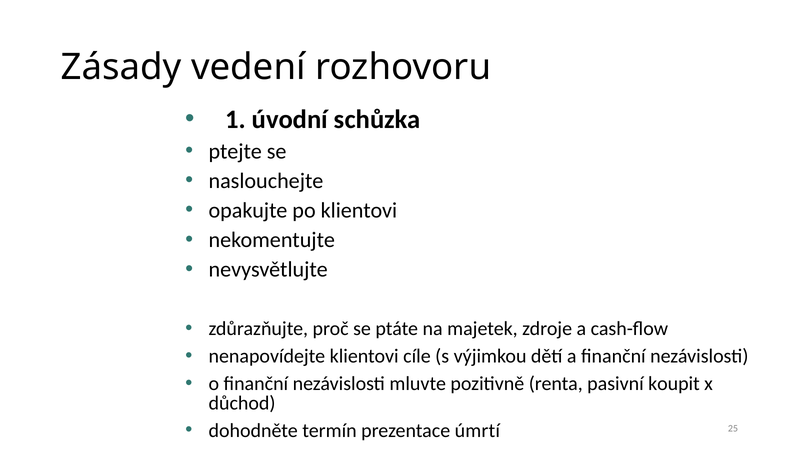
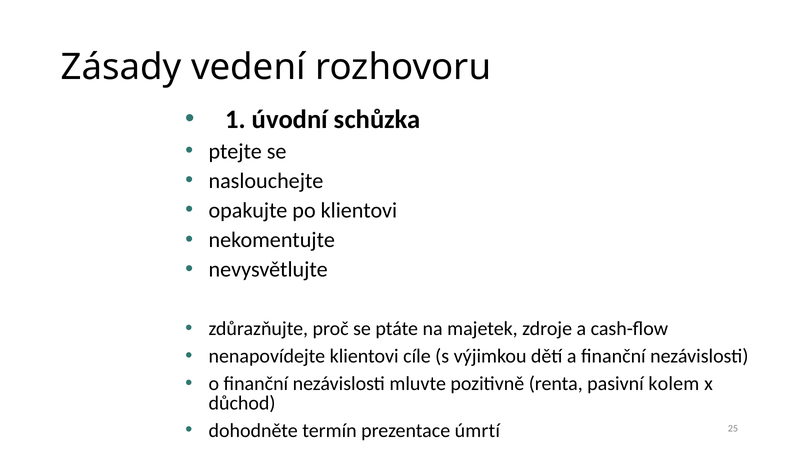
koupit: koupit -> kolem (674, 384)
